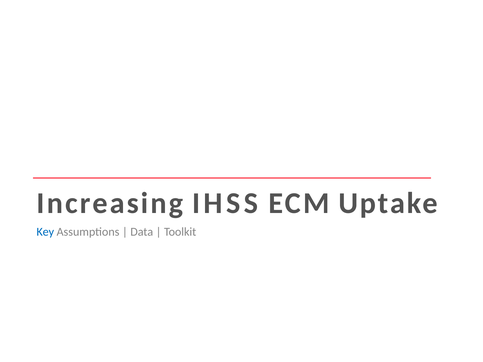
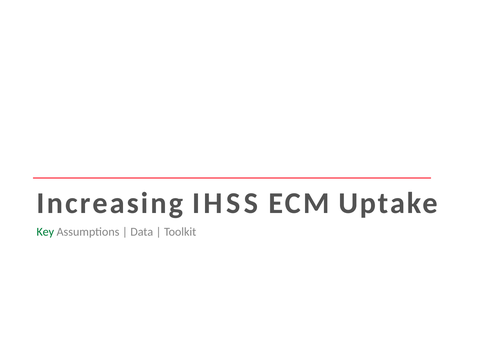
Key colour: blue -> green (45, 232)
